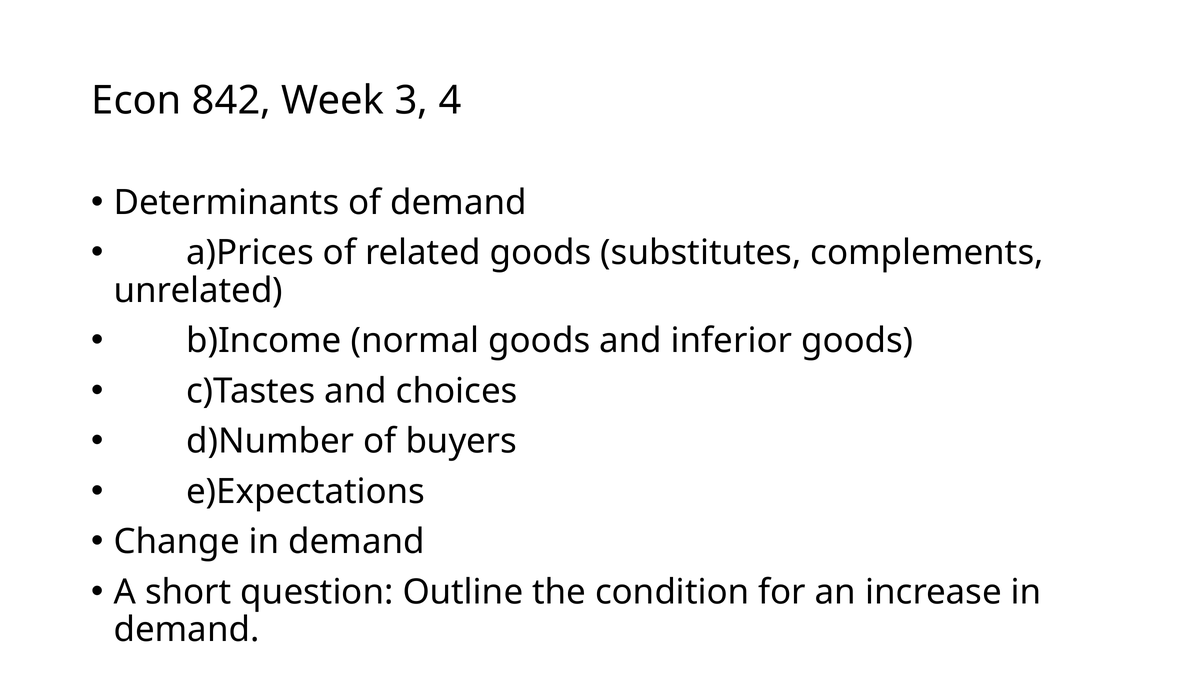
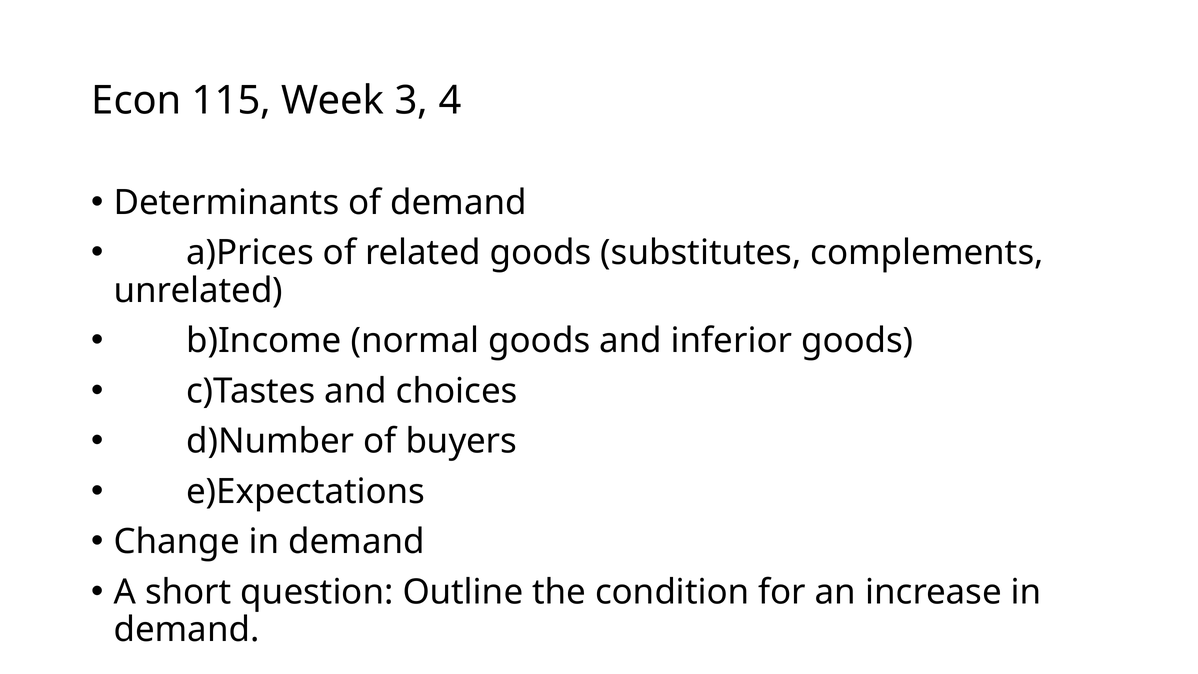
842: 842 -> 115 (231, 101)
